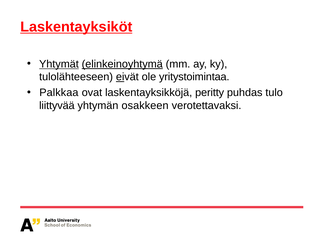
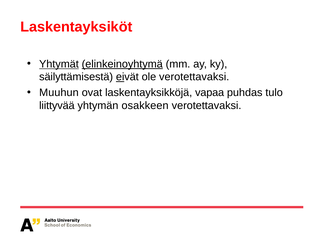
Laskentayksiköt underline: present -> none (76, 27)
tulolähteeseen: tulolähteeseen -> säilyttämisestä (76, 77)
ole yritystoimintaa: yritystoimintaa -> verotettavaksi (194, 77)
Palkkaa: Palkkaa -> Muuhun (59, 93)
peritty: peritty -> vapaa (210, 93)
